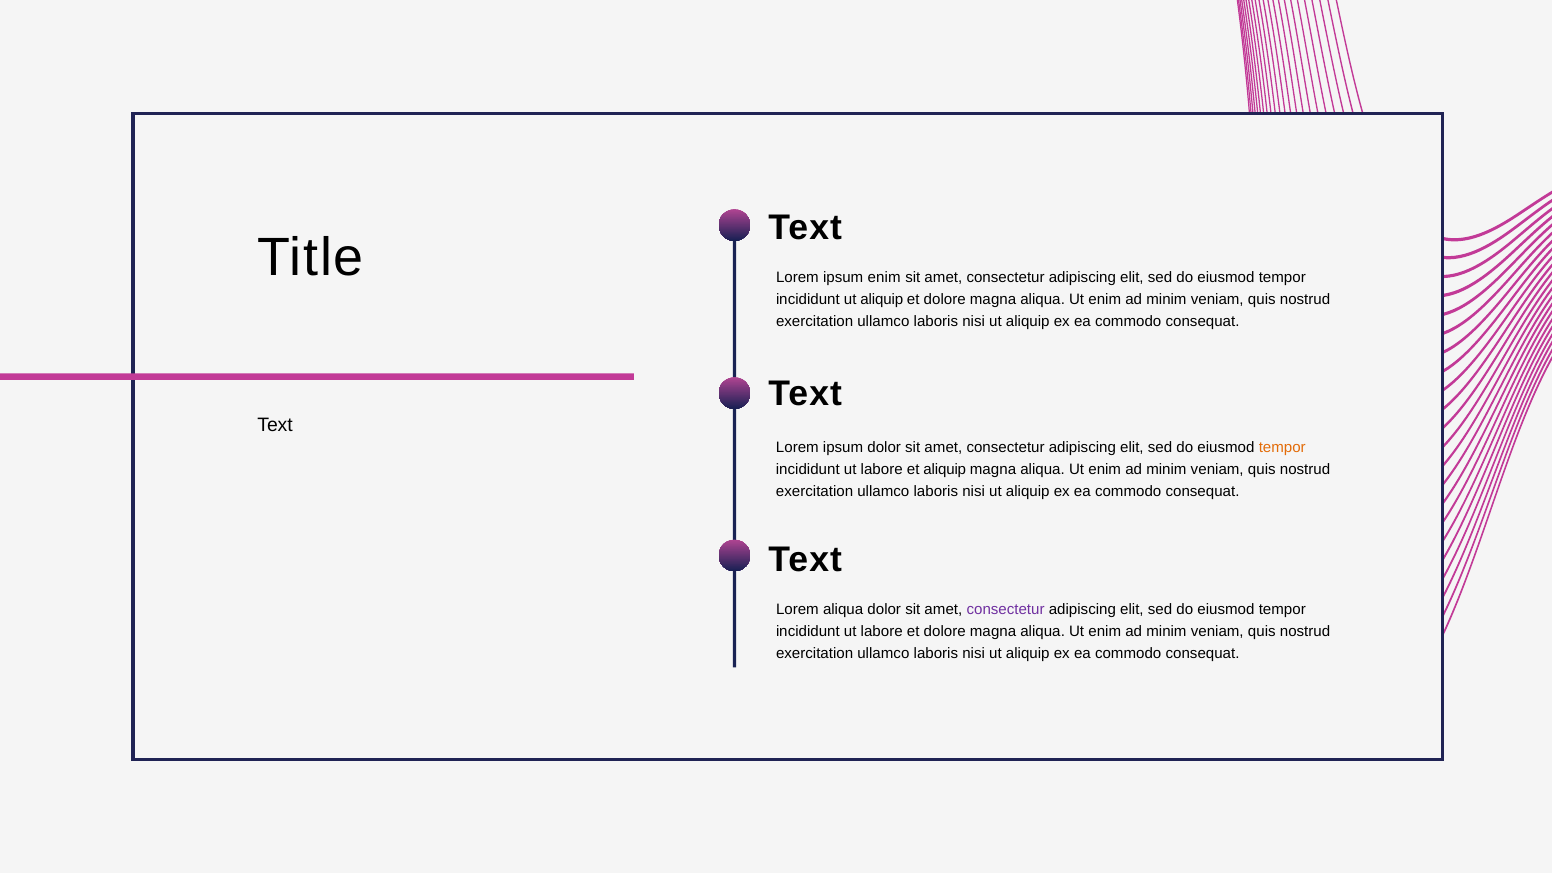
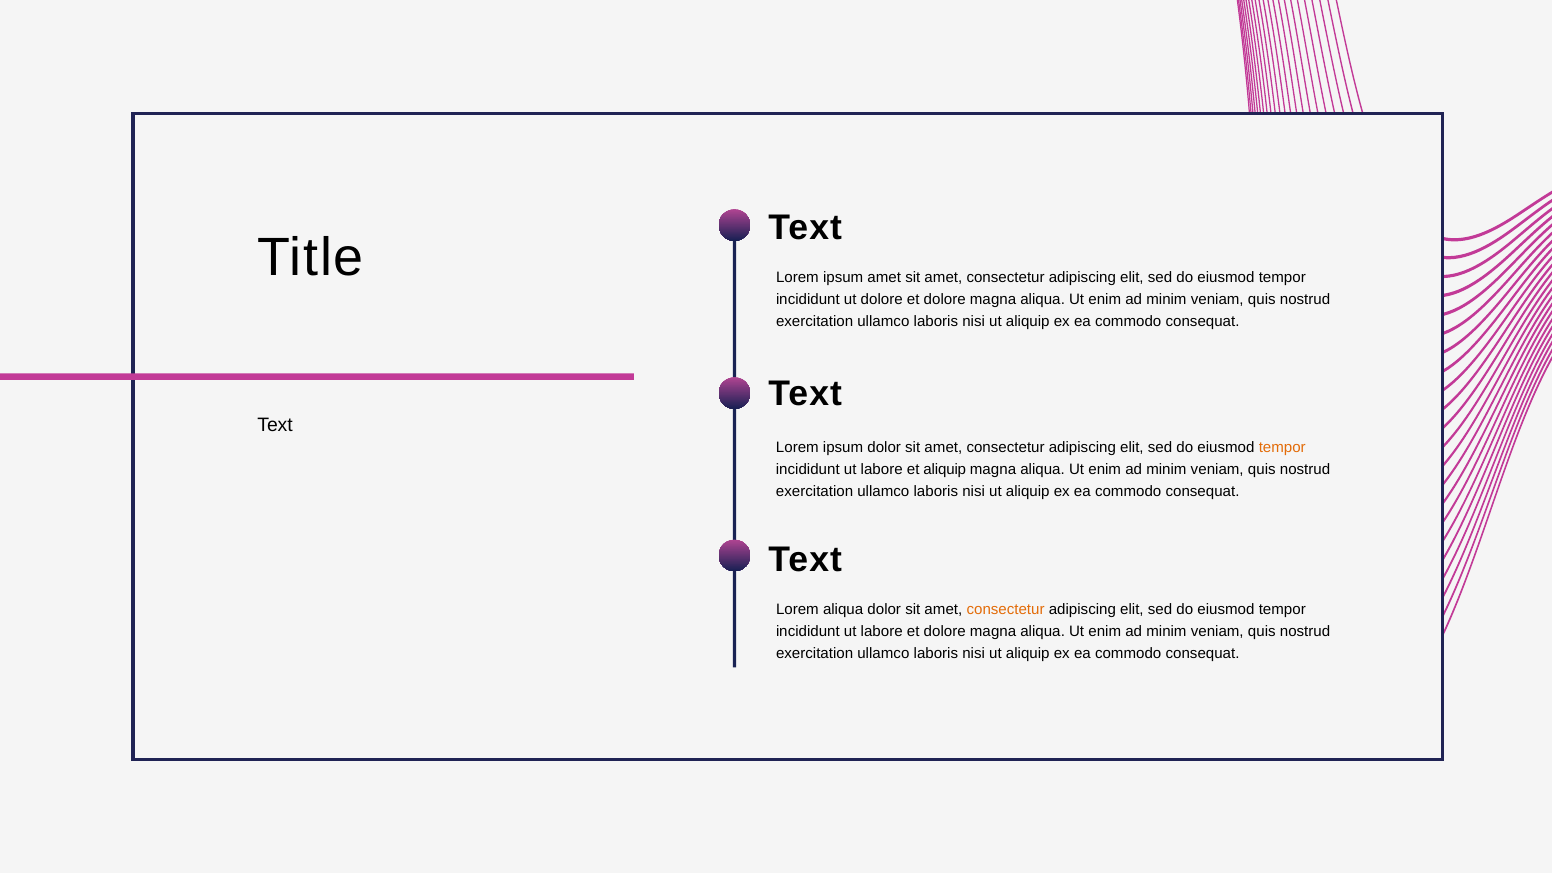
ipsum enim: enim -> amet (884, 277)
incididunt ut aliquip: aliquip -> dolore (882, 300)
consectetur colour: purple -> orange (1006, 610)
